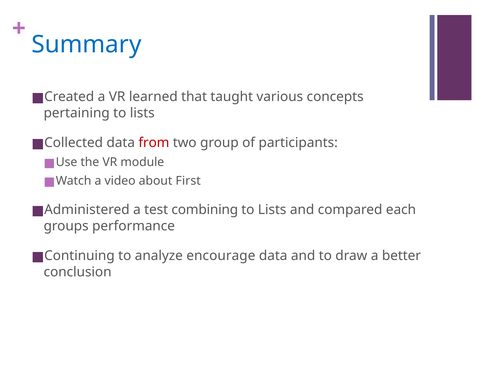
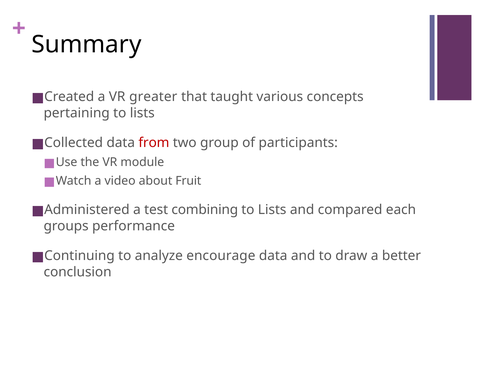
Summary colour: blue -> black (86, 45)
learned: learned -> greater (153, 97)
First: First -> Fruit (188, 181)
